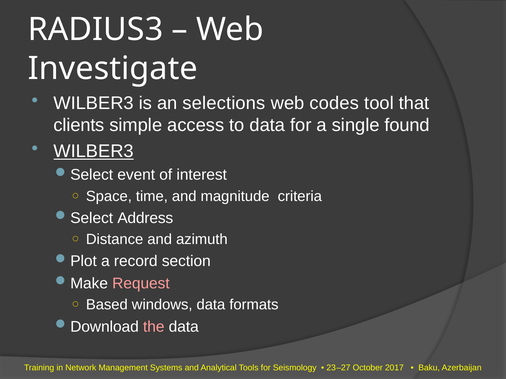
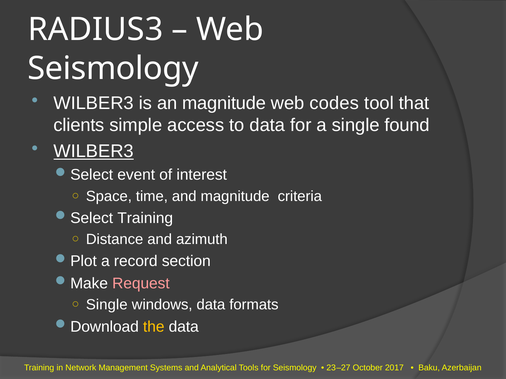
Investigate: Investigate -> Seismology (113, 68)
an selections: selections -> magnitude (224, 103)
Address: Address -> Training (145, 218)
Based: Based -> Single (107, 305)
the colour: pink -> yellow (154, 327)
